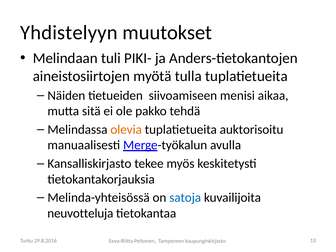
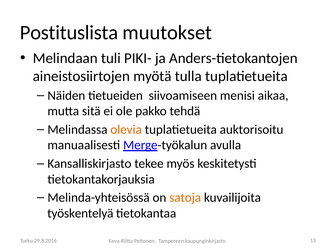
Yhdistelyyn: Yhdistelyyn -> Postituslista (69, 33)
satoja colour: blue -> orange (185, 198)
neuvotteluja: neuvotteluja -> työskentelyä (80, 213)
